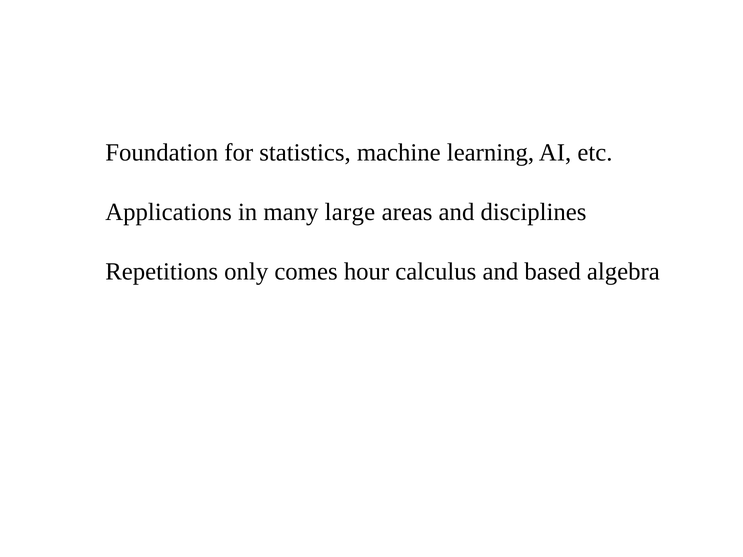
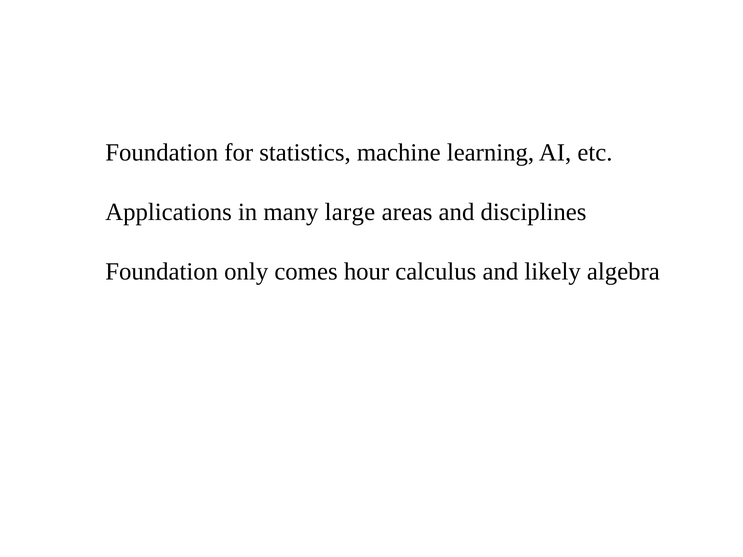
Repetitions: Repetitions -> Foundation (162, 272)
based: based -> likely (553, 272)
